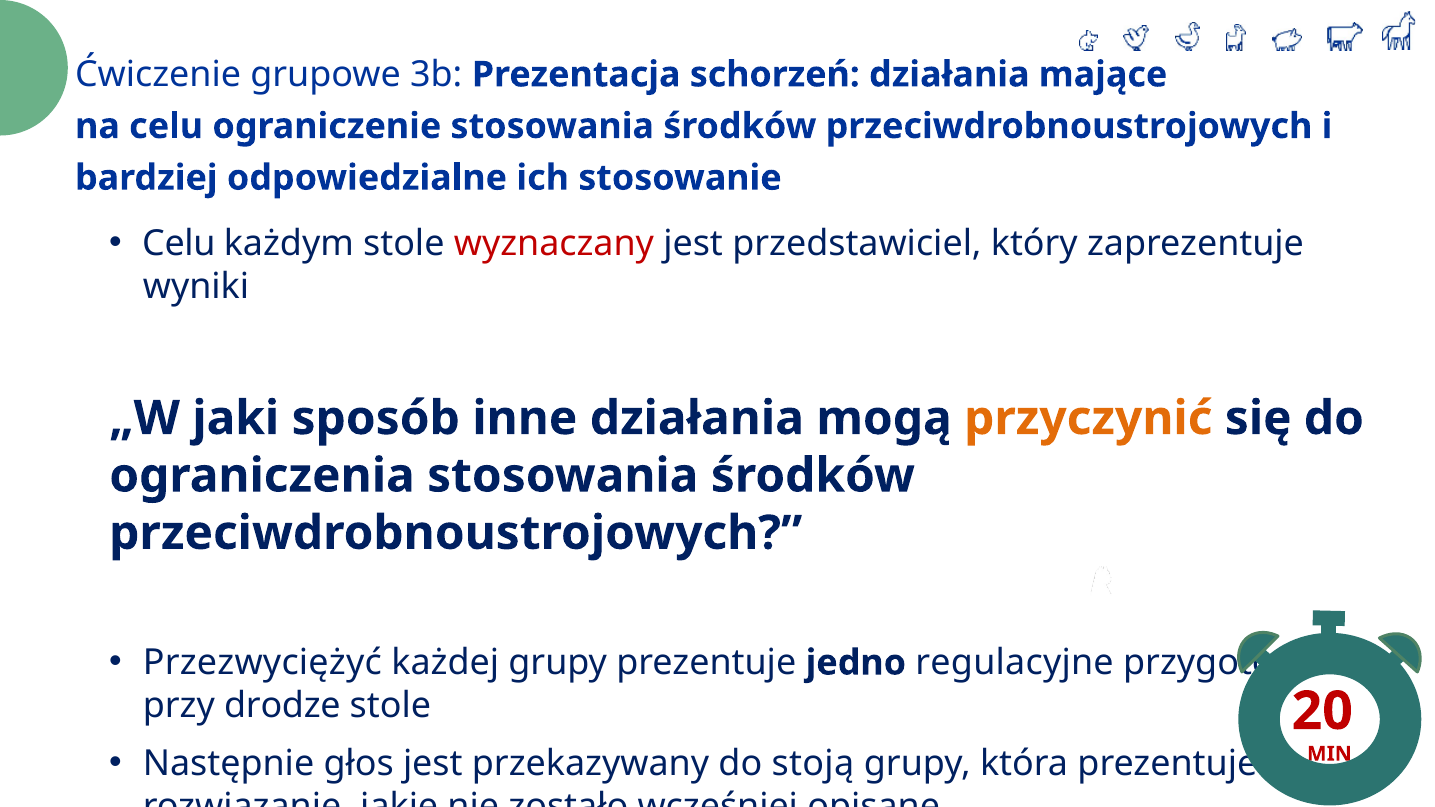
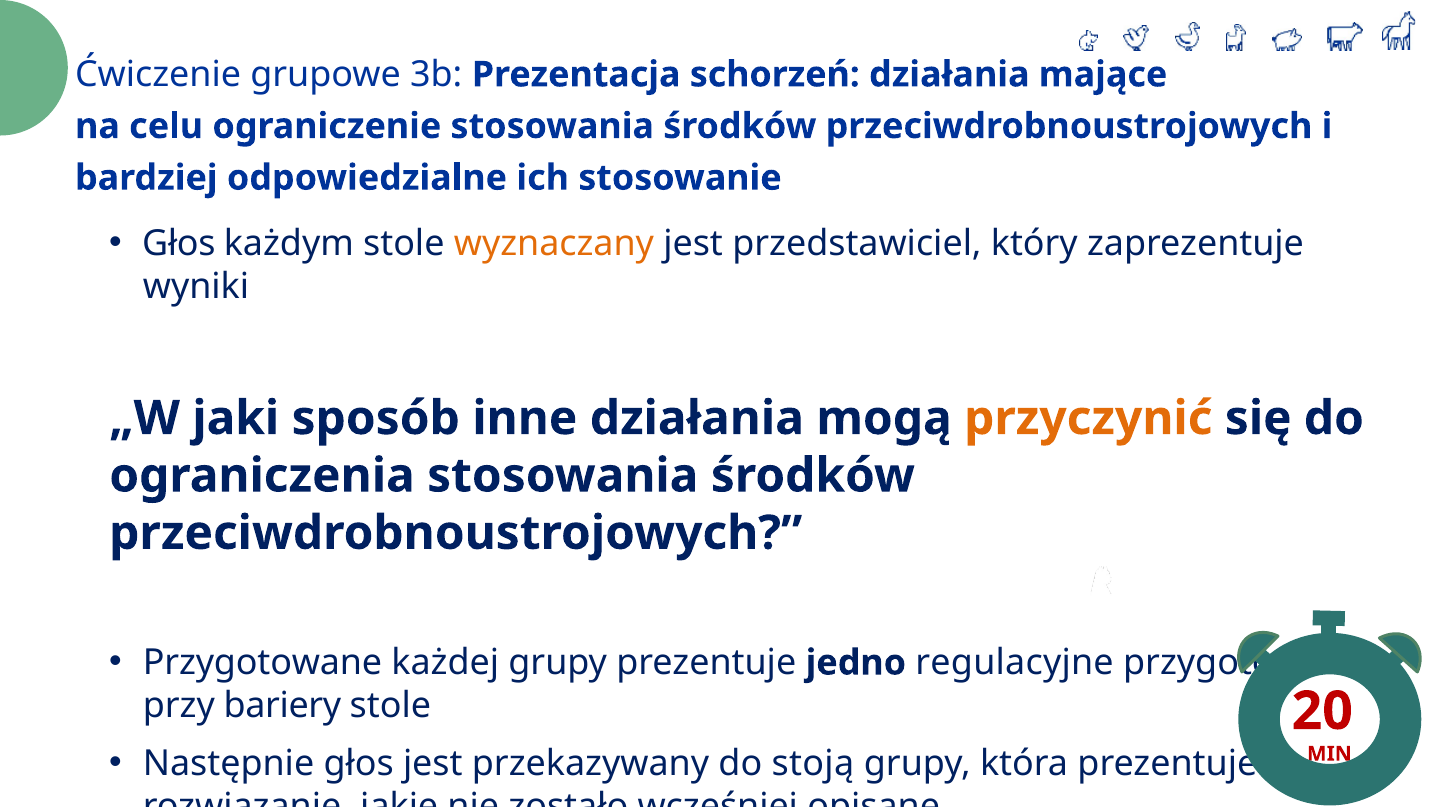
Celu: Celu -> Głos (179, 244)
wyznaczany colour: red -> orange (554, 244)
Przezwyciężyć: Przezwyciężyć -> Przygotowane (263, 663)
drodze: drodze -> bariery (282, 706)
